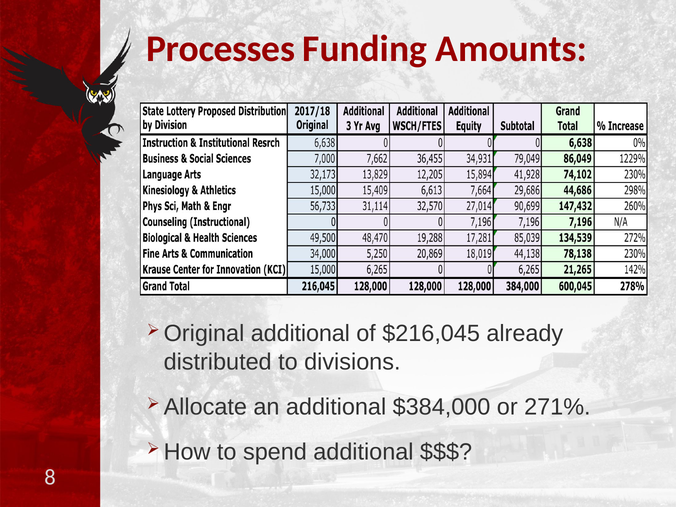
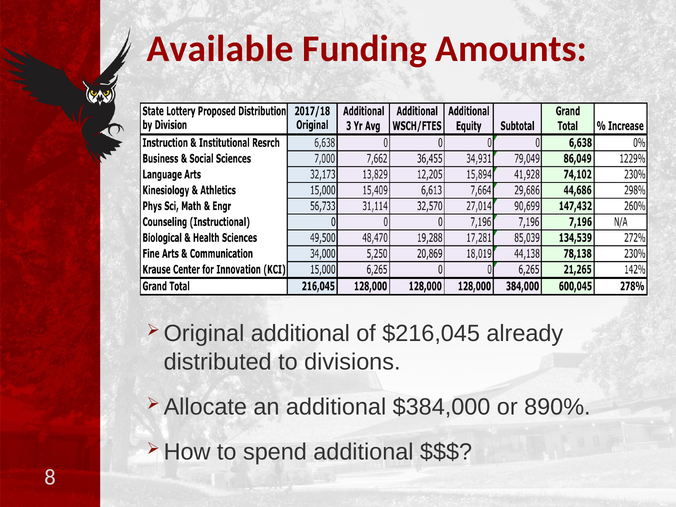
Processes: Processes -> Available (220, 49)
271%: 271% -> 890% (557, 407)
